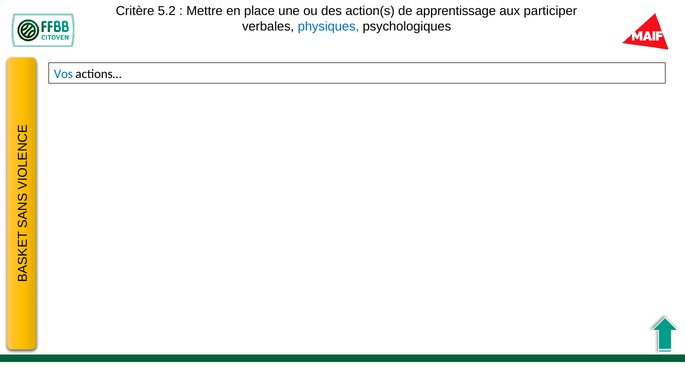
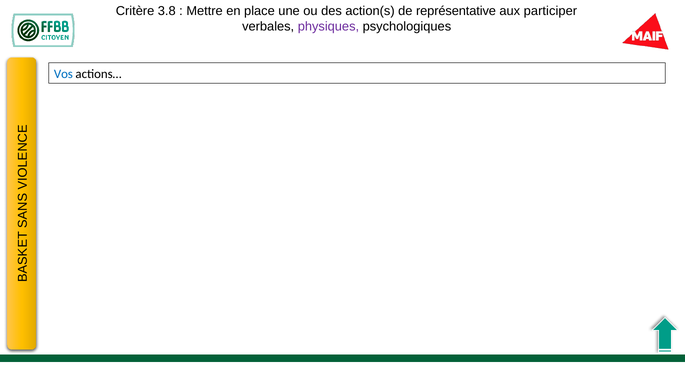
5.2: 5.2 -> 3.8 (167, 11)
apprentissage: apprentissage -> représentative (456, 11)
physiques colour: blue -> purple (328, 27)
